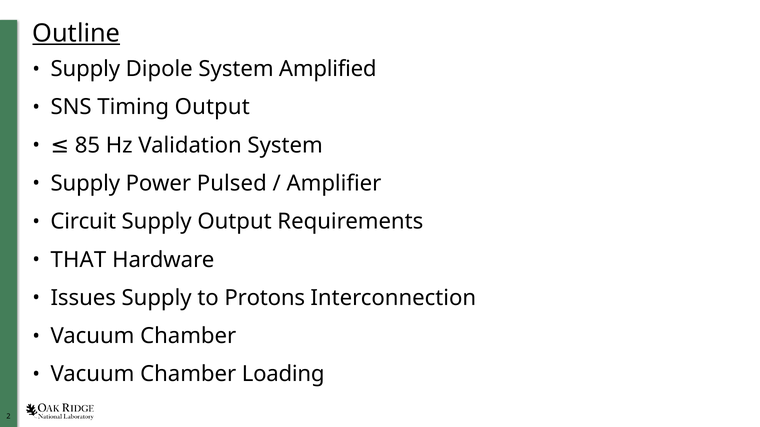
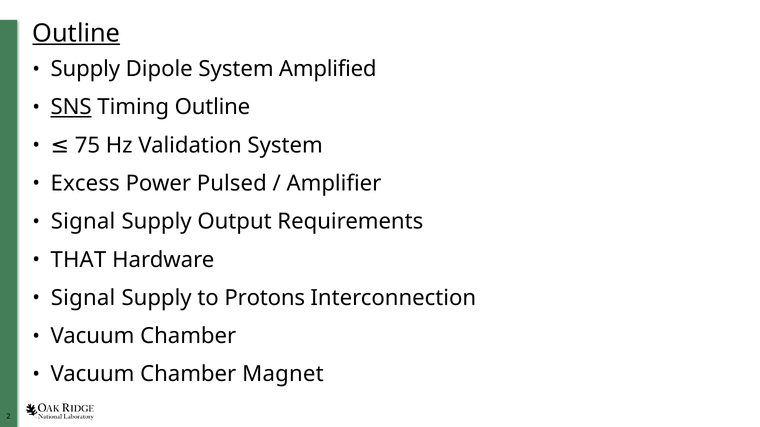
SNS underline: none -> present (71, 107)
Timing Output: Output -> Outline (212, 107)
85: 85 -> 75 (87, 145)
Supply: Supply -> Excess (85, 184)
Circuit: Circuit -> Signal (83, 222)
Issues: Issues -> Signal (83, 298)
Loading: Loading -> Magnet (283, 375)
